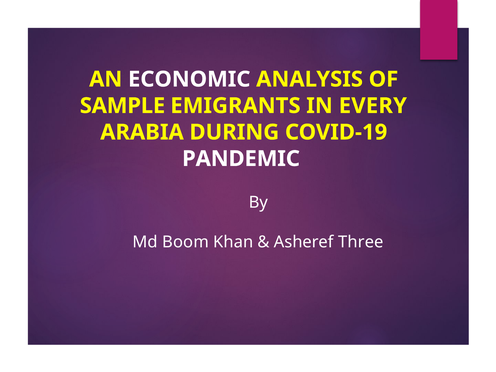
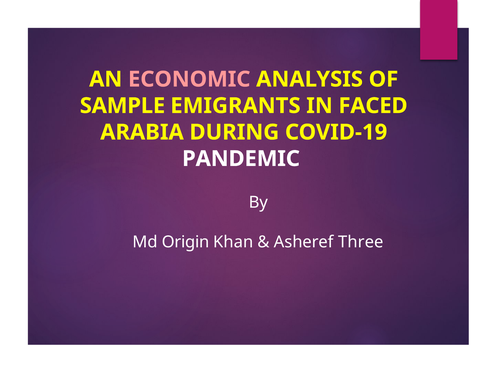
ECONOMIC colour: white -> pink (189, 79)
EVERY: EVERY -> FACED (373, 106)
Boom: Boom -> Origin (186, 242)
